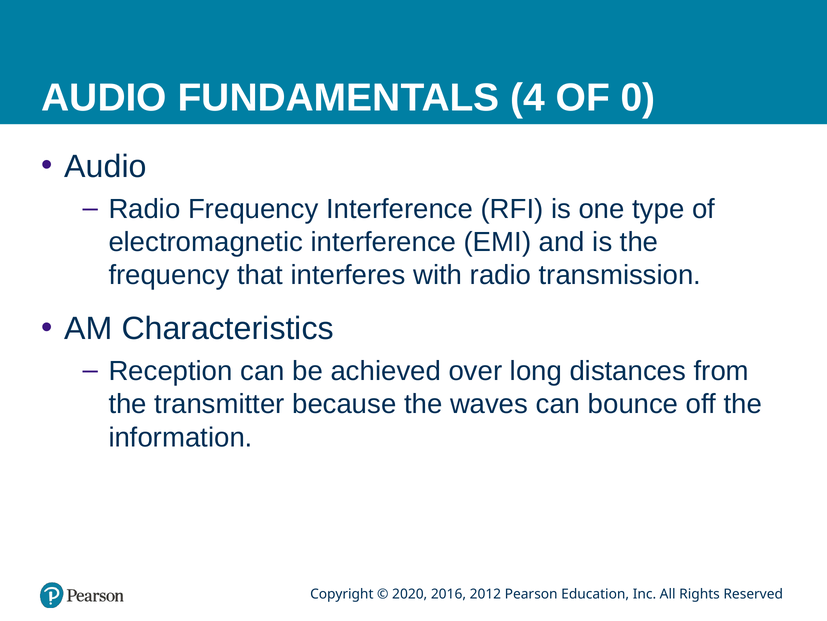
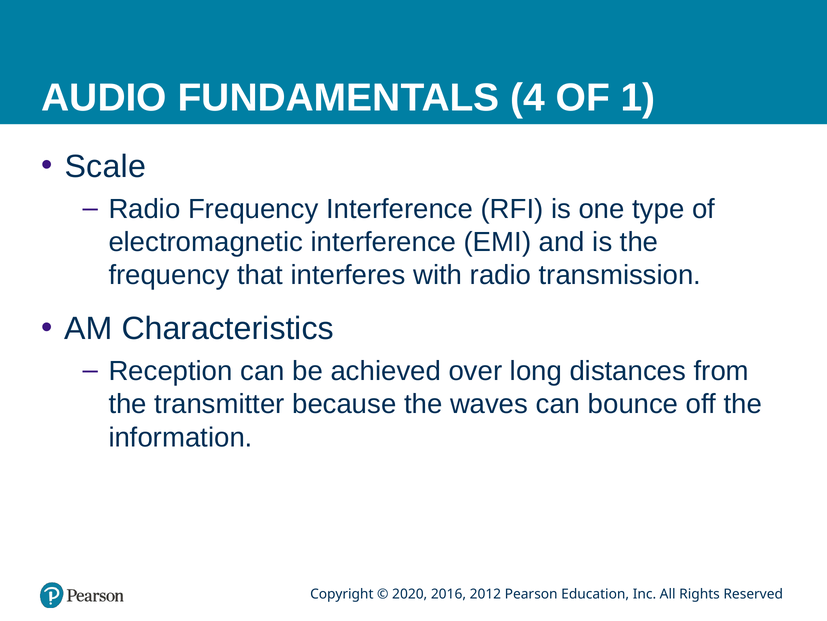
0: 0 -> 1 (638, 98)
Audio: Audio -> Scale (105, 166)
